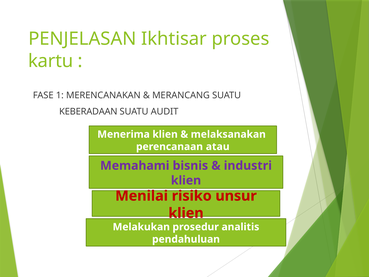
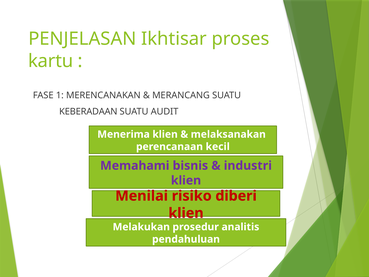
atau: atau -> kecil (218, 147)
unsur: unsur -> diberi (236, 196)
